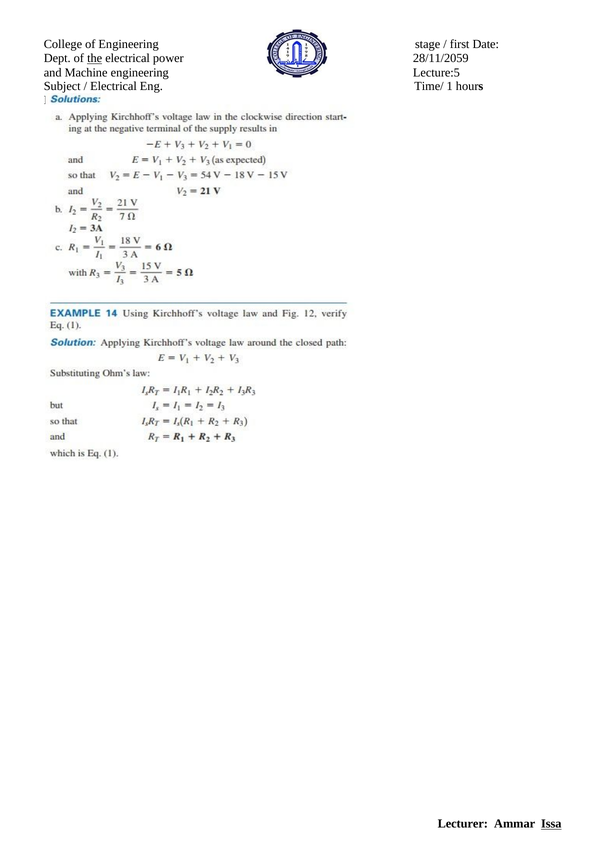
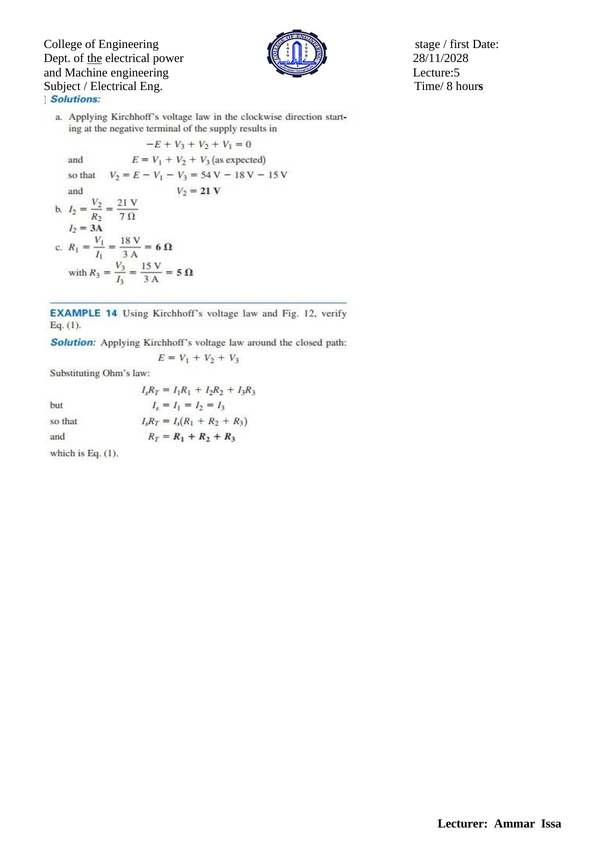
28/11/2059: 28/11/2059 -> 28/11/2028 (441, 58)
1: 1 -> 8 (450, 86)
Issa underline: present -> none (551, 824)
